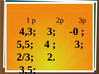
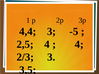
4,3: 4,3 -> 4,4 (28, 32)
-0: -0 -> -5 (74, 32)
5,5: 5,5 -> 2,5 (25, 44)
3: 3 -> 4 (79, 44)
2/3 2: 2 -> 3 (51, 57)
